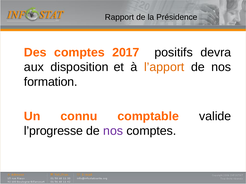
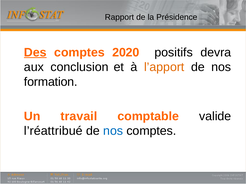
Des underline: none -> present (35, 53)
2017: 2017 -> 2020 (126, 53)
disposition: disposition -> conclusion (79, 67)
connu: connu -> travail (79, 116)
l’progresse: l’progresse -> l’réattribué (53, 131)
nos colour: purple -> blue (113, 131)
